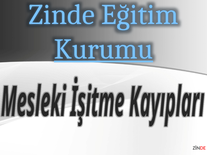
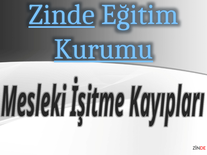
Zinde underline: none -> present (62, 15)
